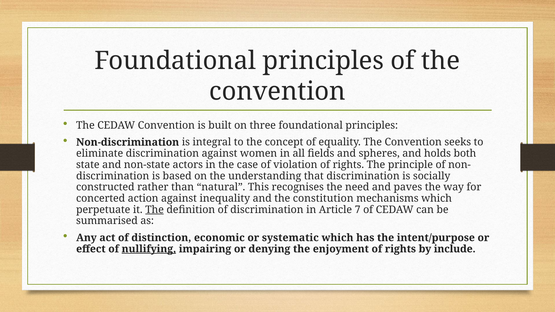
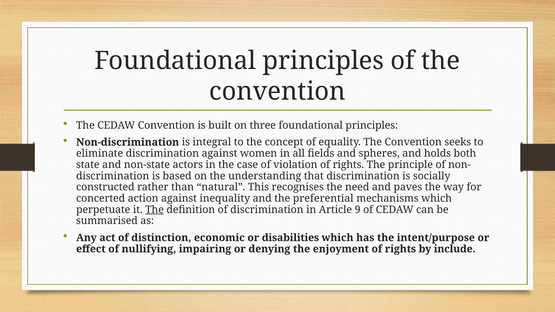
constitution: constitution -> preferential (323, 199)
7: 7 -> 9 (358, 210)
systematic: systematic -> disabilities (290, 238)
nullifying underline: present -> none (149, 249)
